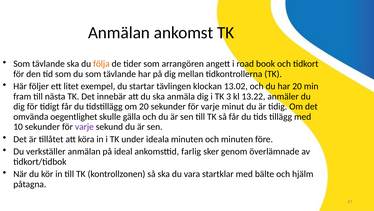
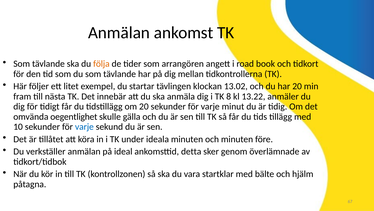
3: 3 -> 8 (229, 96)
varje colour: purple -> blue (84, 126)
farlig: farlig -> detta (191, 151)
